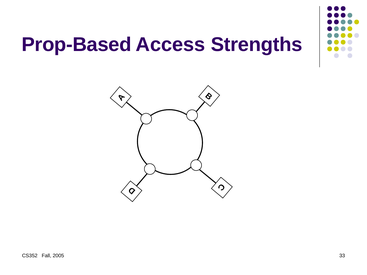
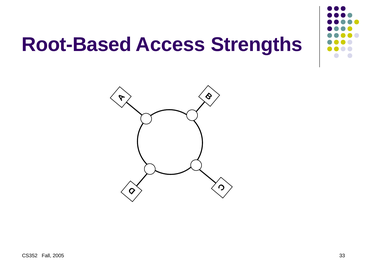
Prop-Based: Prop-Based -> Root-Based (77, 45)
